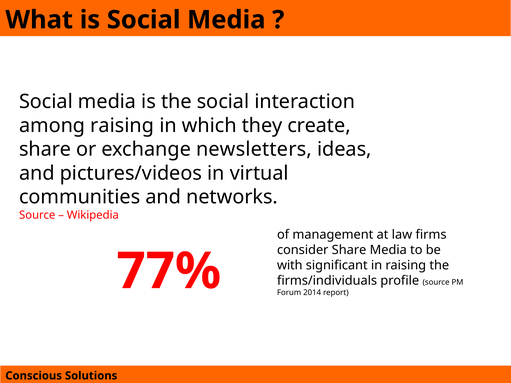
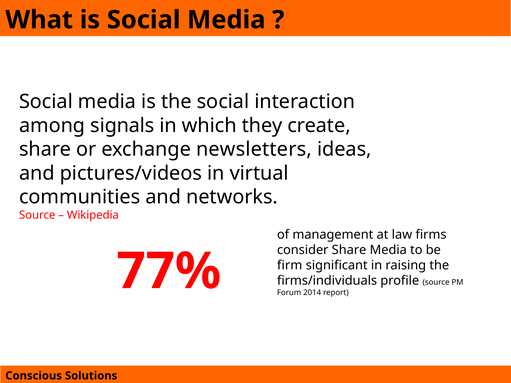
among raising: raising -> signals (122, 126)
with: with -> firm (290, 265)
